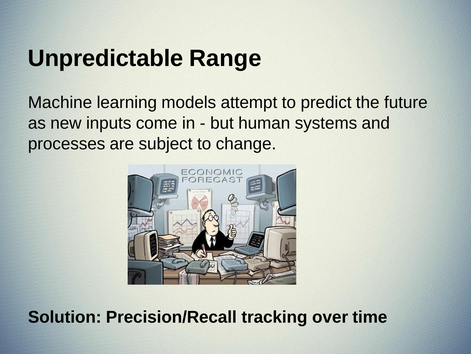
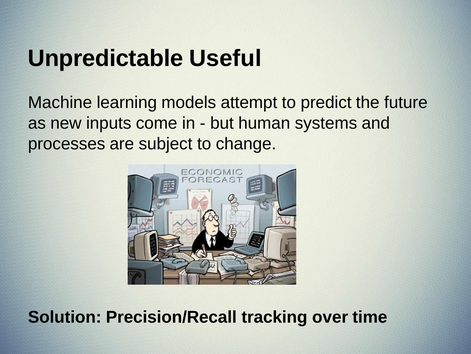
Range: Range -> Useful (225, 58)
